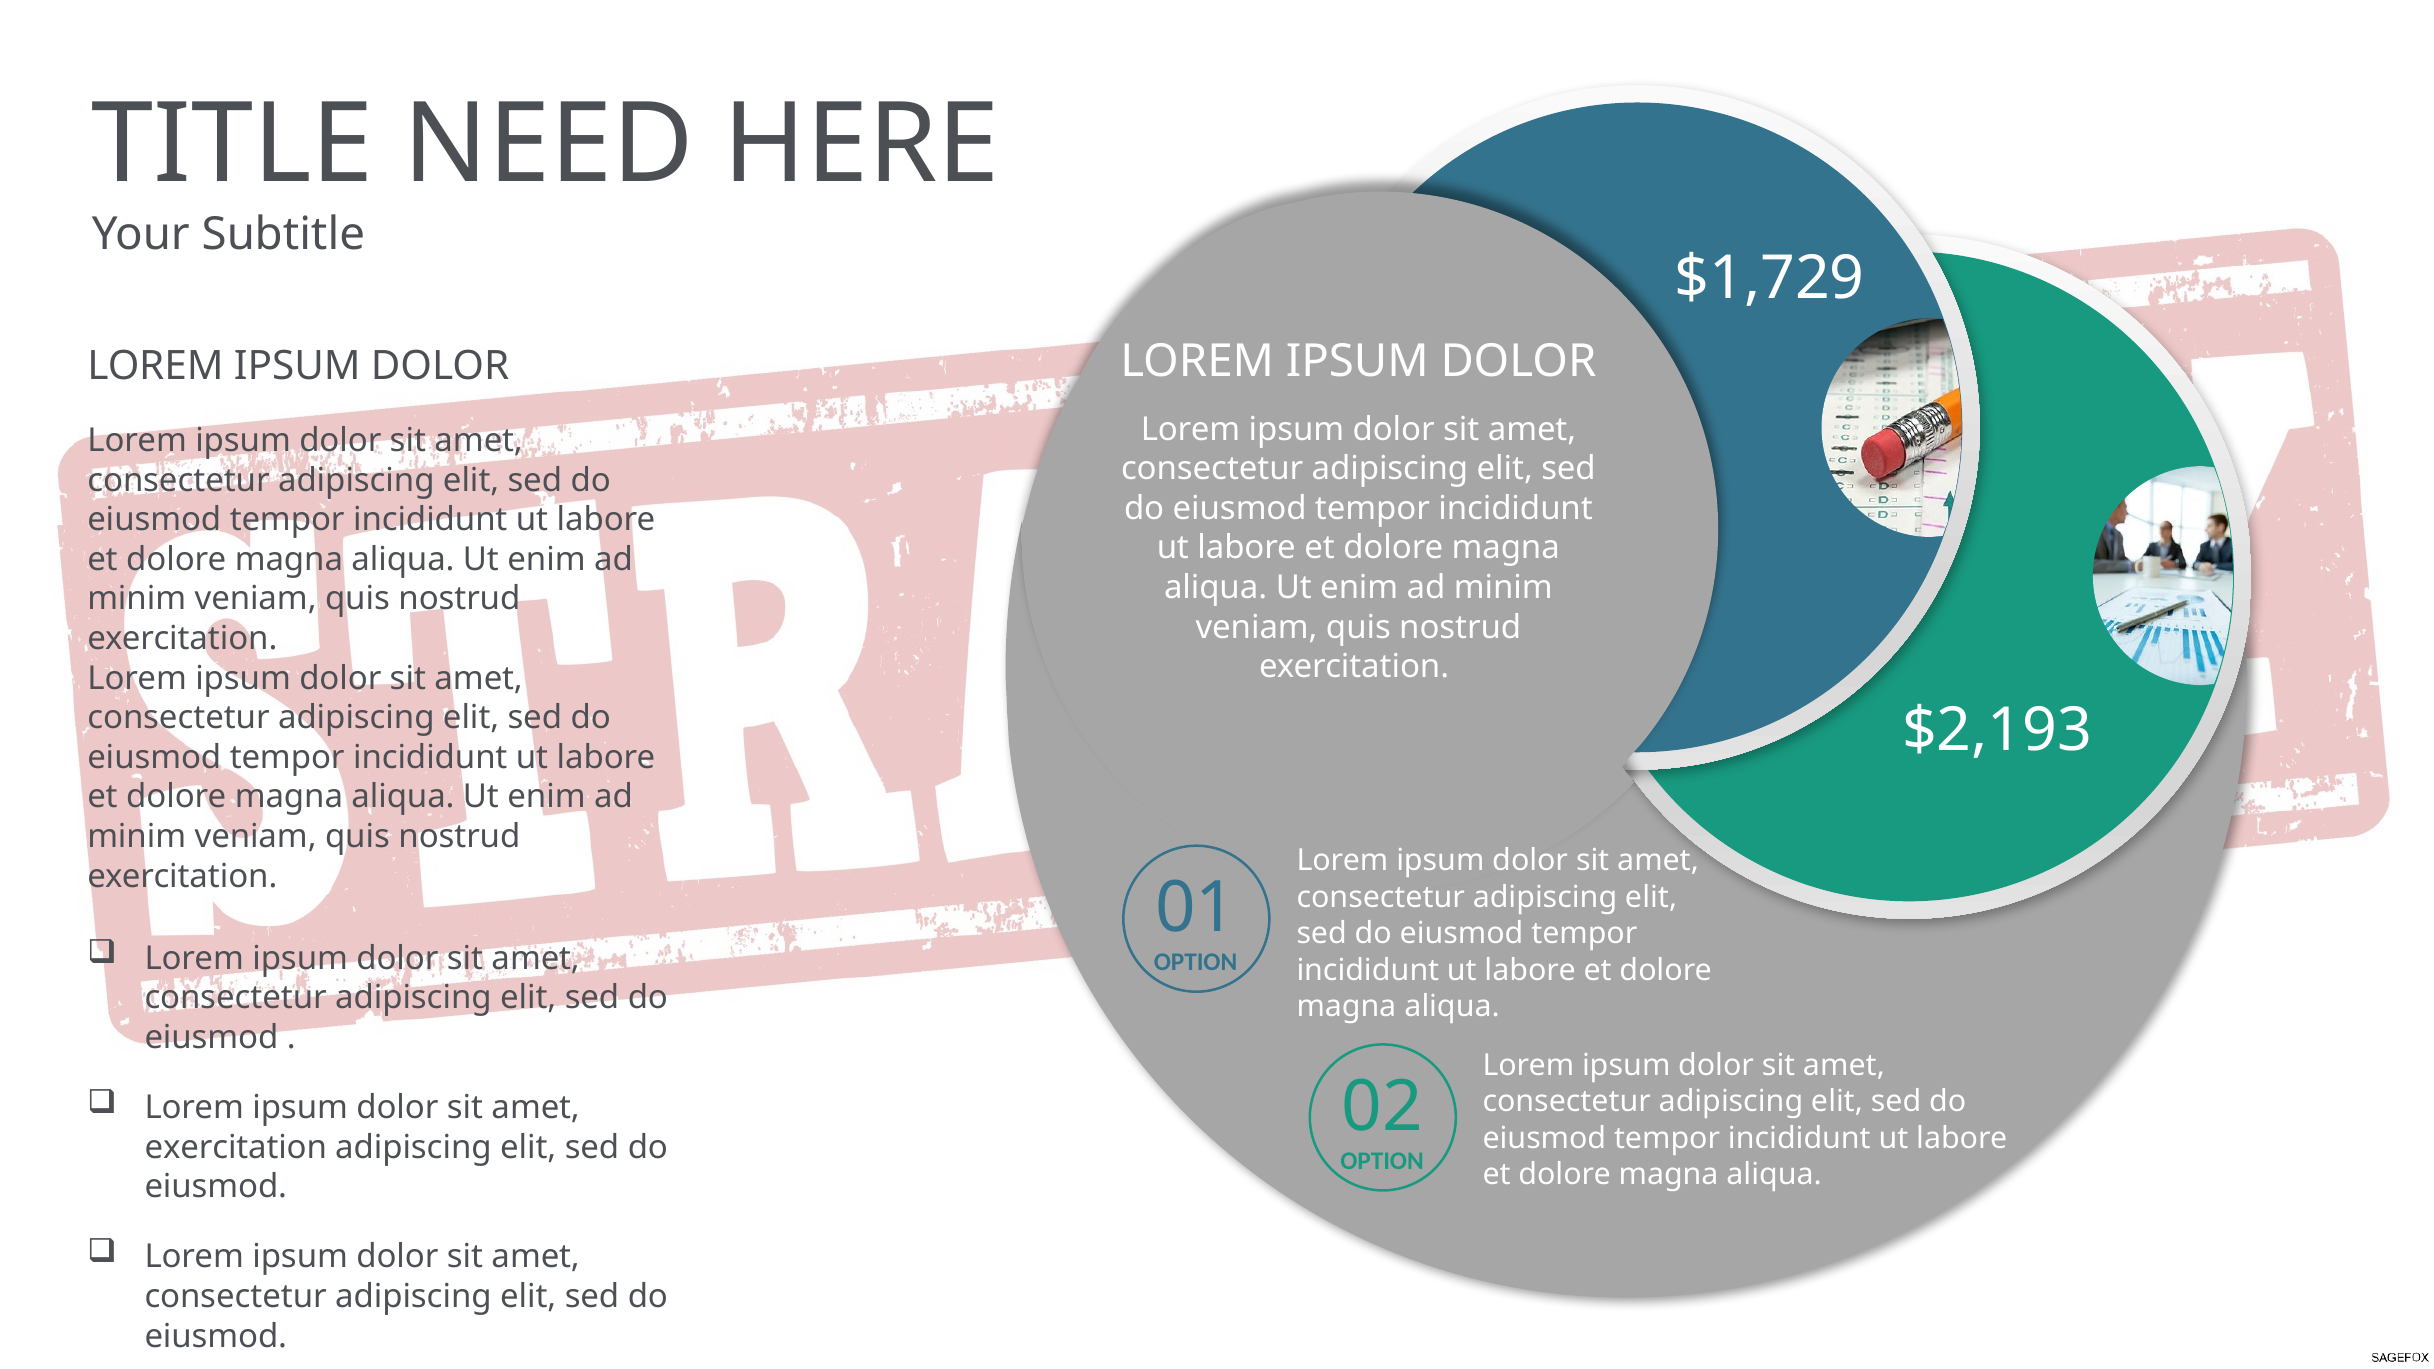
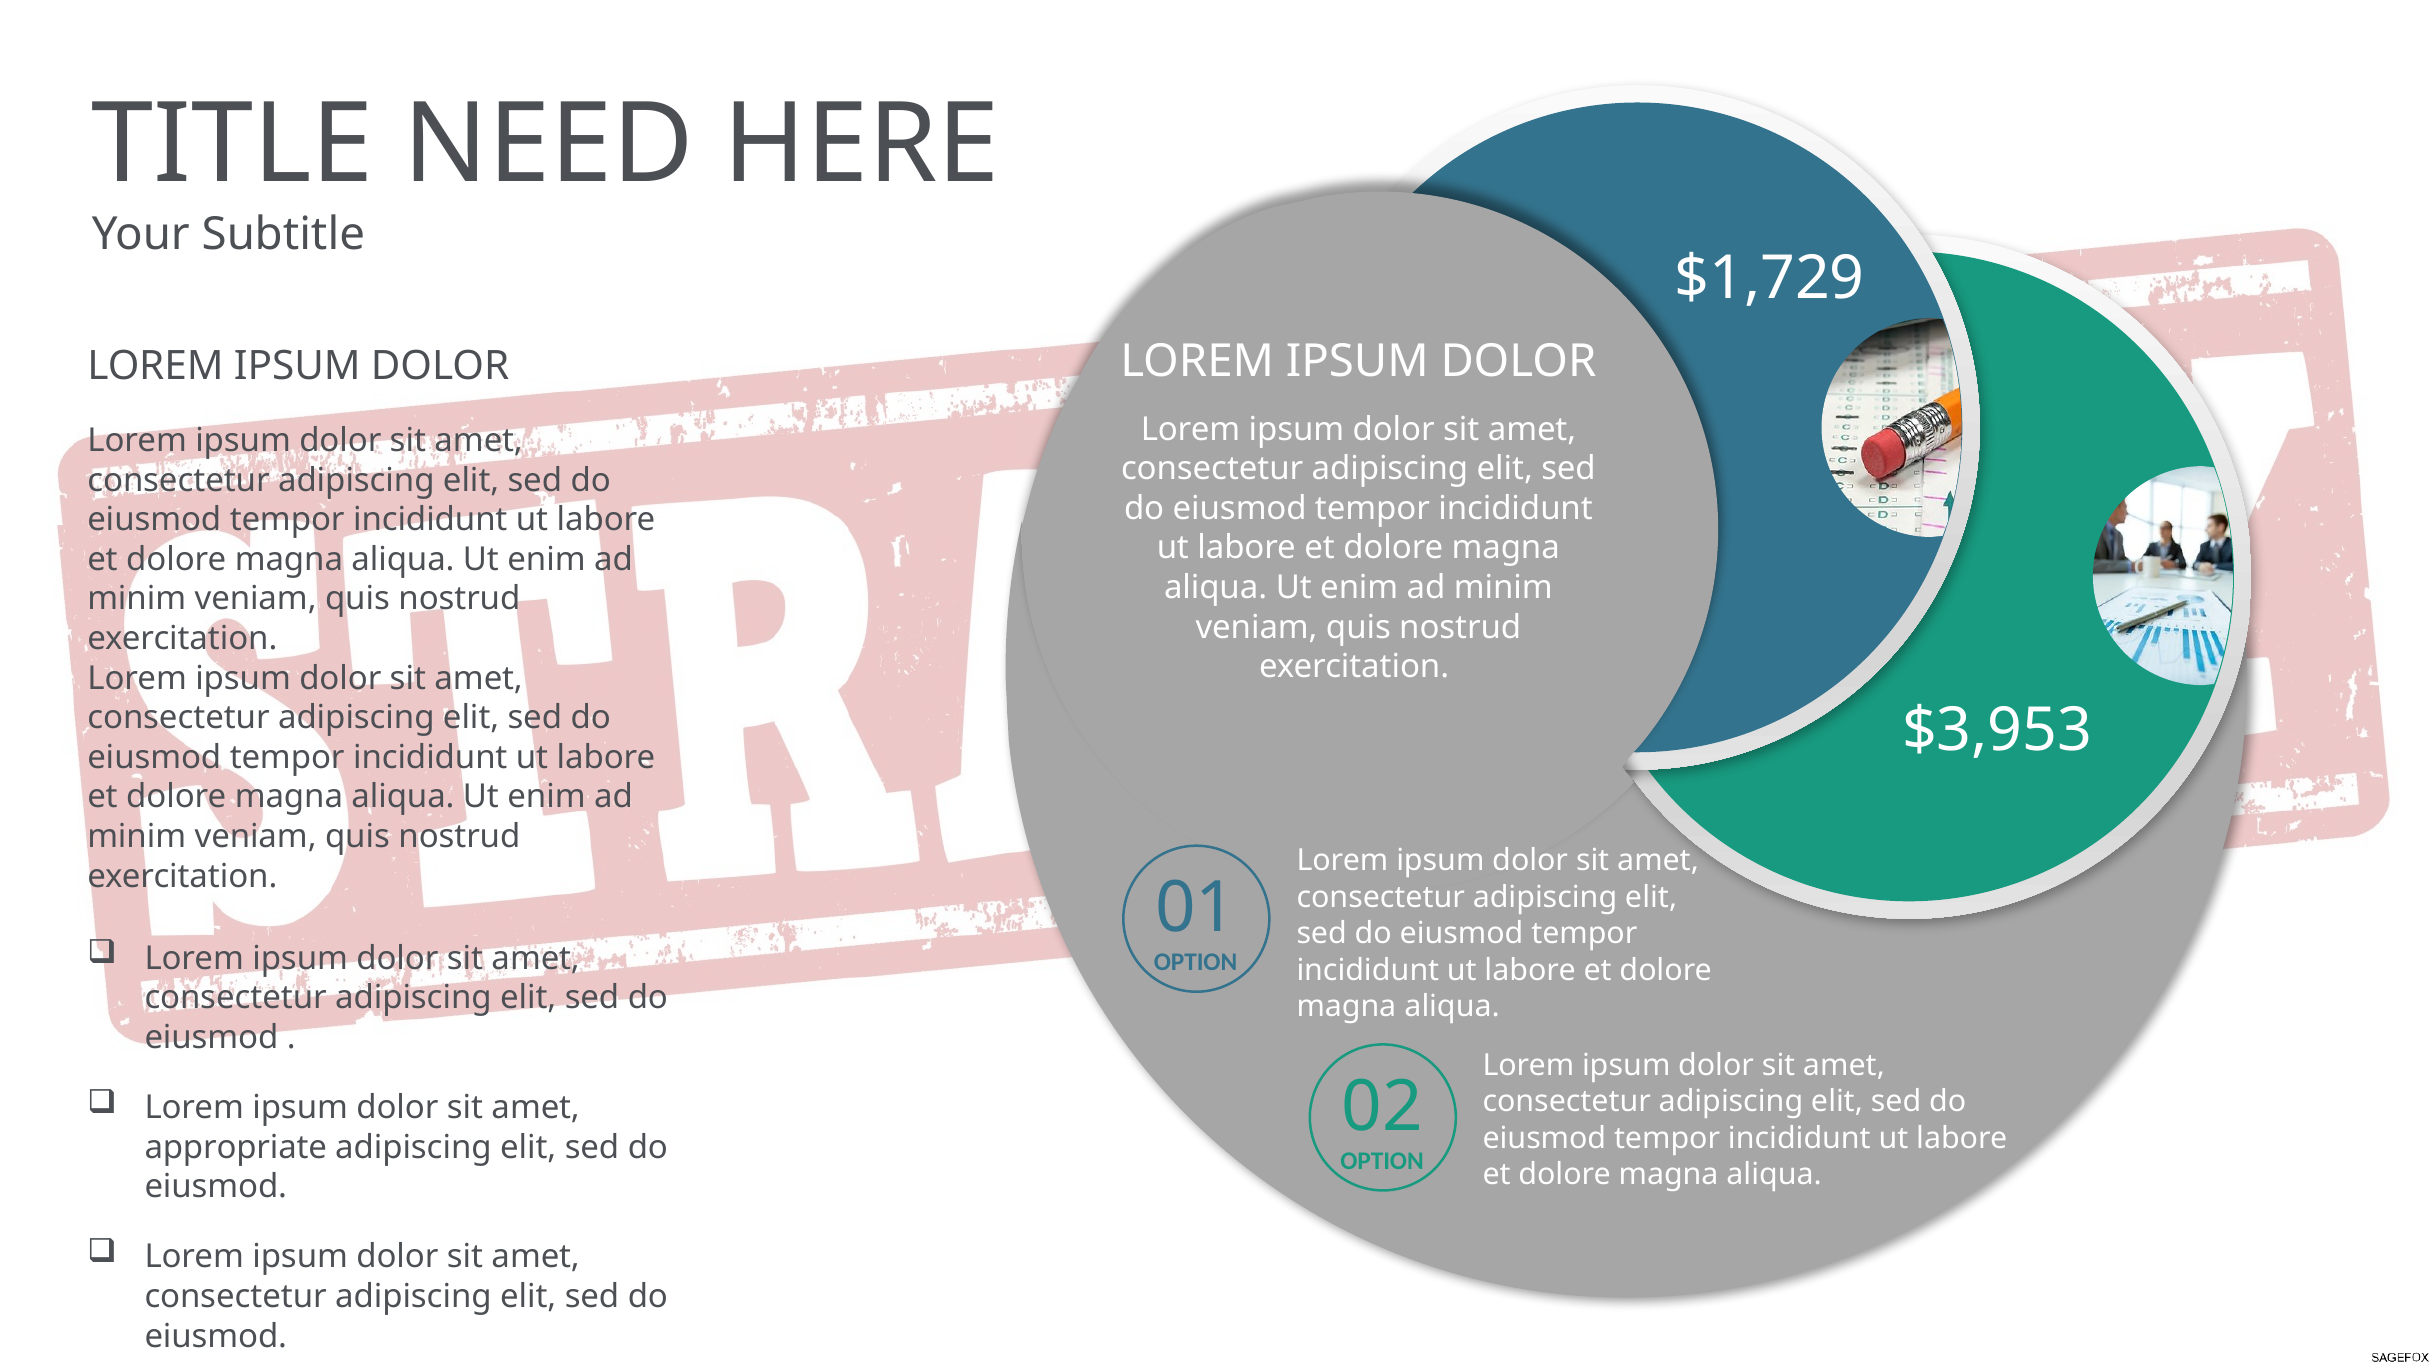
$2,193: $2,193 -> $3,953 (1997, 731)
exercitation: exercitation -> appropriate (236, 1147)
